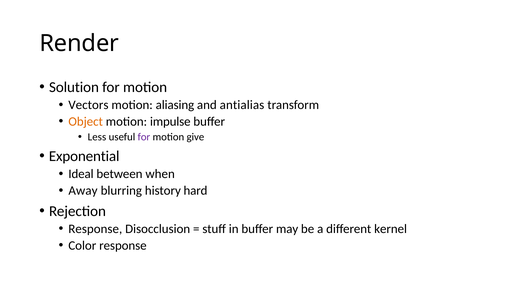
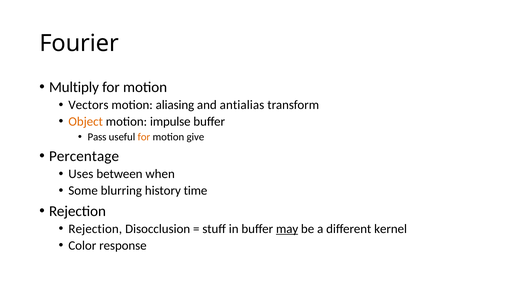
Render: Render -> Fourier (79, 43)
Solution: Solution -> Multiply (74, 87)
Less: Less -> Pass (97, 137)
for colour: purple -> orange (144, 137)
Exponential: Exponential -> Percentage (84, 156)
Ideal: Ideal -> Uses (81, 174)
Away: Away -> Some (83, 191)
hard: hard -> time (195, 191)
Response: Response -> Rejection (95, 229)
may underline: none -> present (287, 229)
